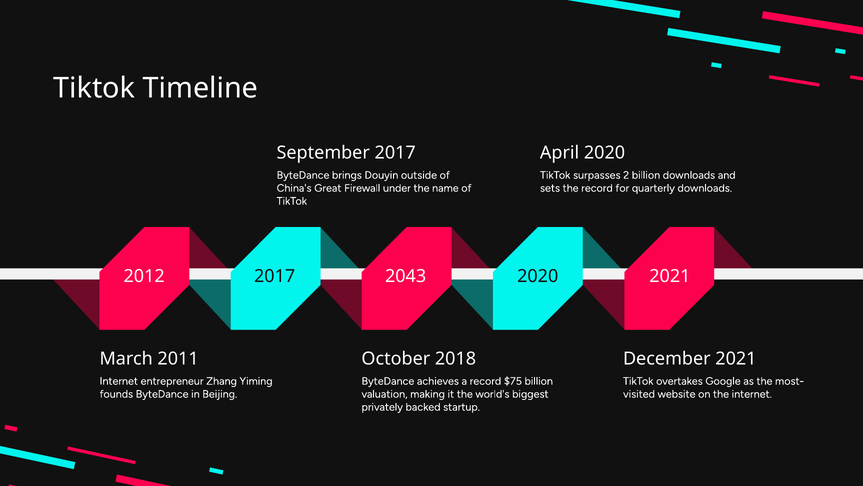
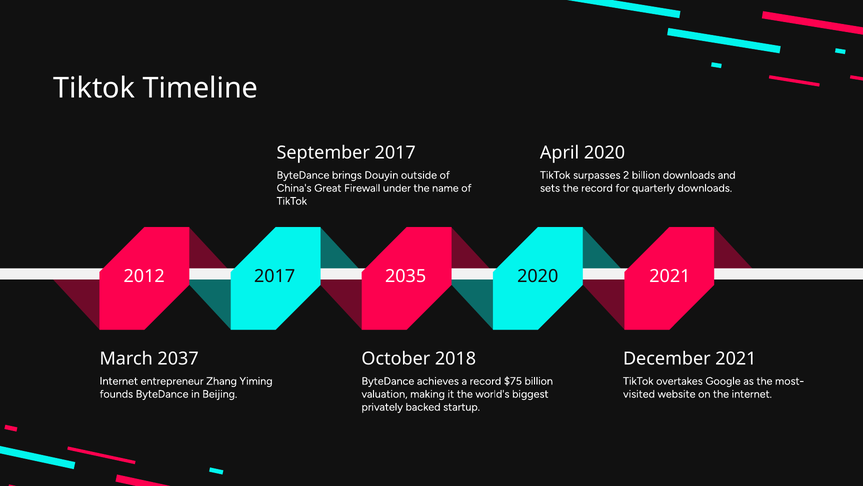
2043: 2043 -> 2035 (406, 276)
2011: 2011 -> 2037 (178, 358)
